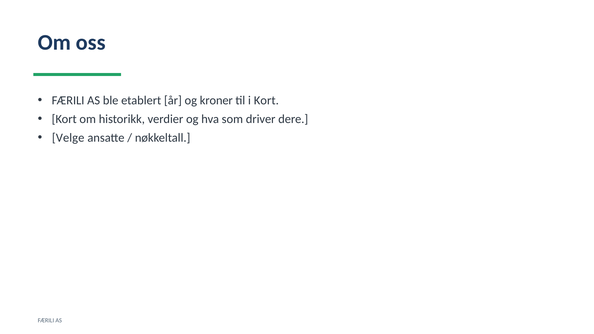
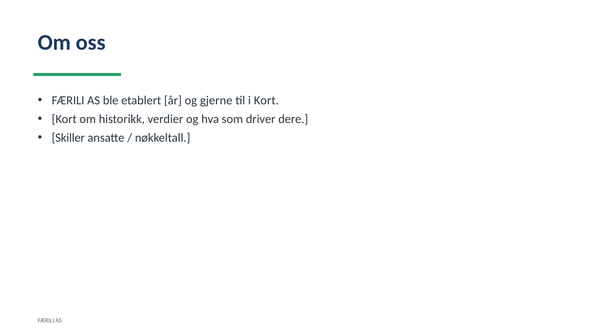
kroner: kroner -> gjerne (216, 101)
Velge: Velge -> Skiller (68, 138)
